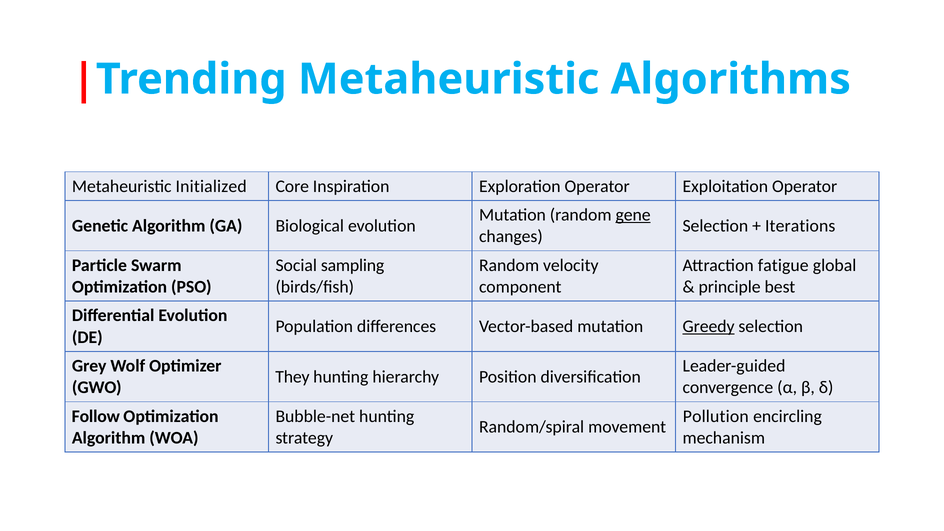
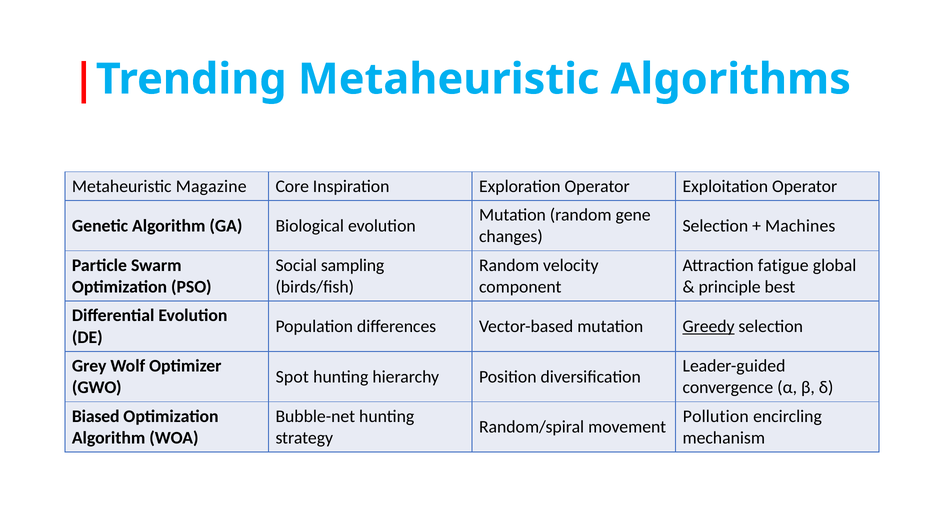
Initialized: Initialized -> Magazine (211, 186)
gene underline: present -> none (633, 215)
Iterations: Iterations -> Machines (800, 226)
They: They -> Spot (292, 377)
Follow: Follow -> Biased (96, 416)
